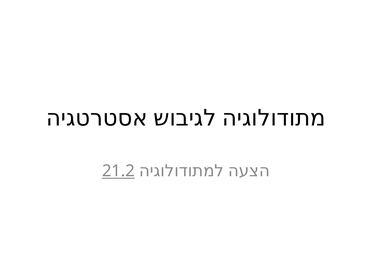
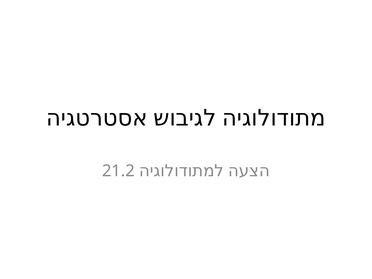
21.2 underline: present -> none (118, 171)
